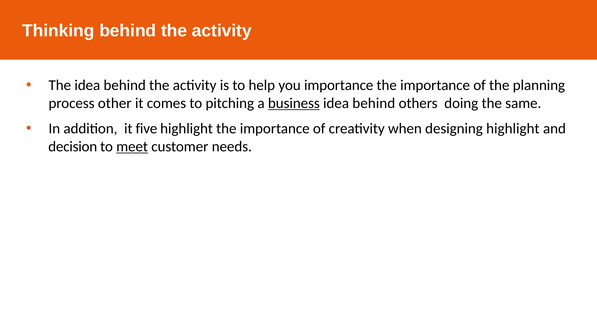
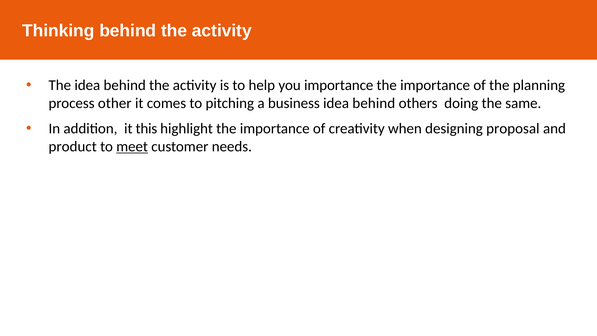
business underline: present -> none (294, 103)
five: five -> this (146, 129)
designing highlight: highlight -> proposal (513, 129)
decision: decision -> product (73, 146)
